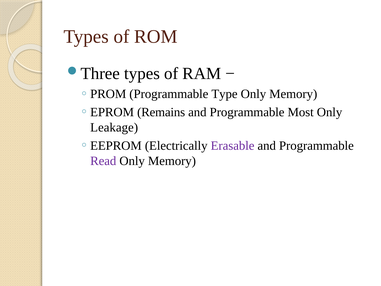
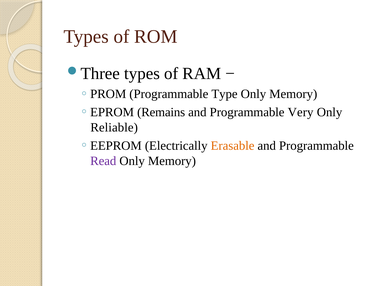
Most: Most -> Very (301, 112)
Leakage: Leakage -> Reliable (114, 127)
Erasable colour: purple -> orange (233, 145)
